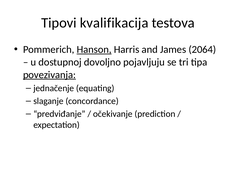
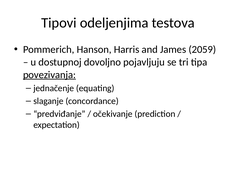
kvalifikacija: kvalifikacija -> odeljenjima (114, 23)
Hanson underline: present -> none (94, 50)
2064: 2064 -> 2059 (202, 50)
